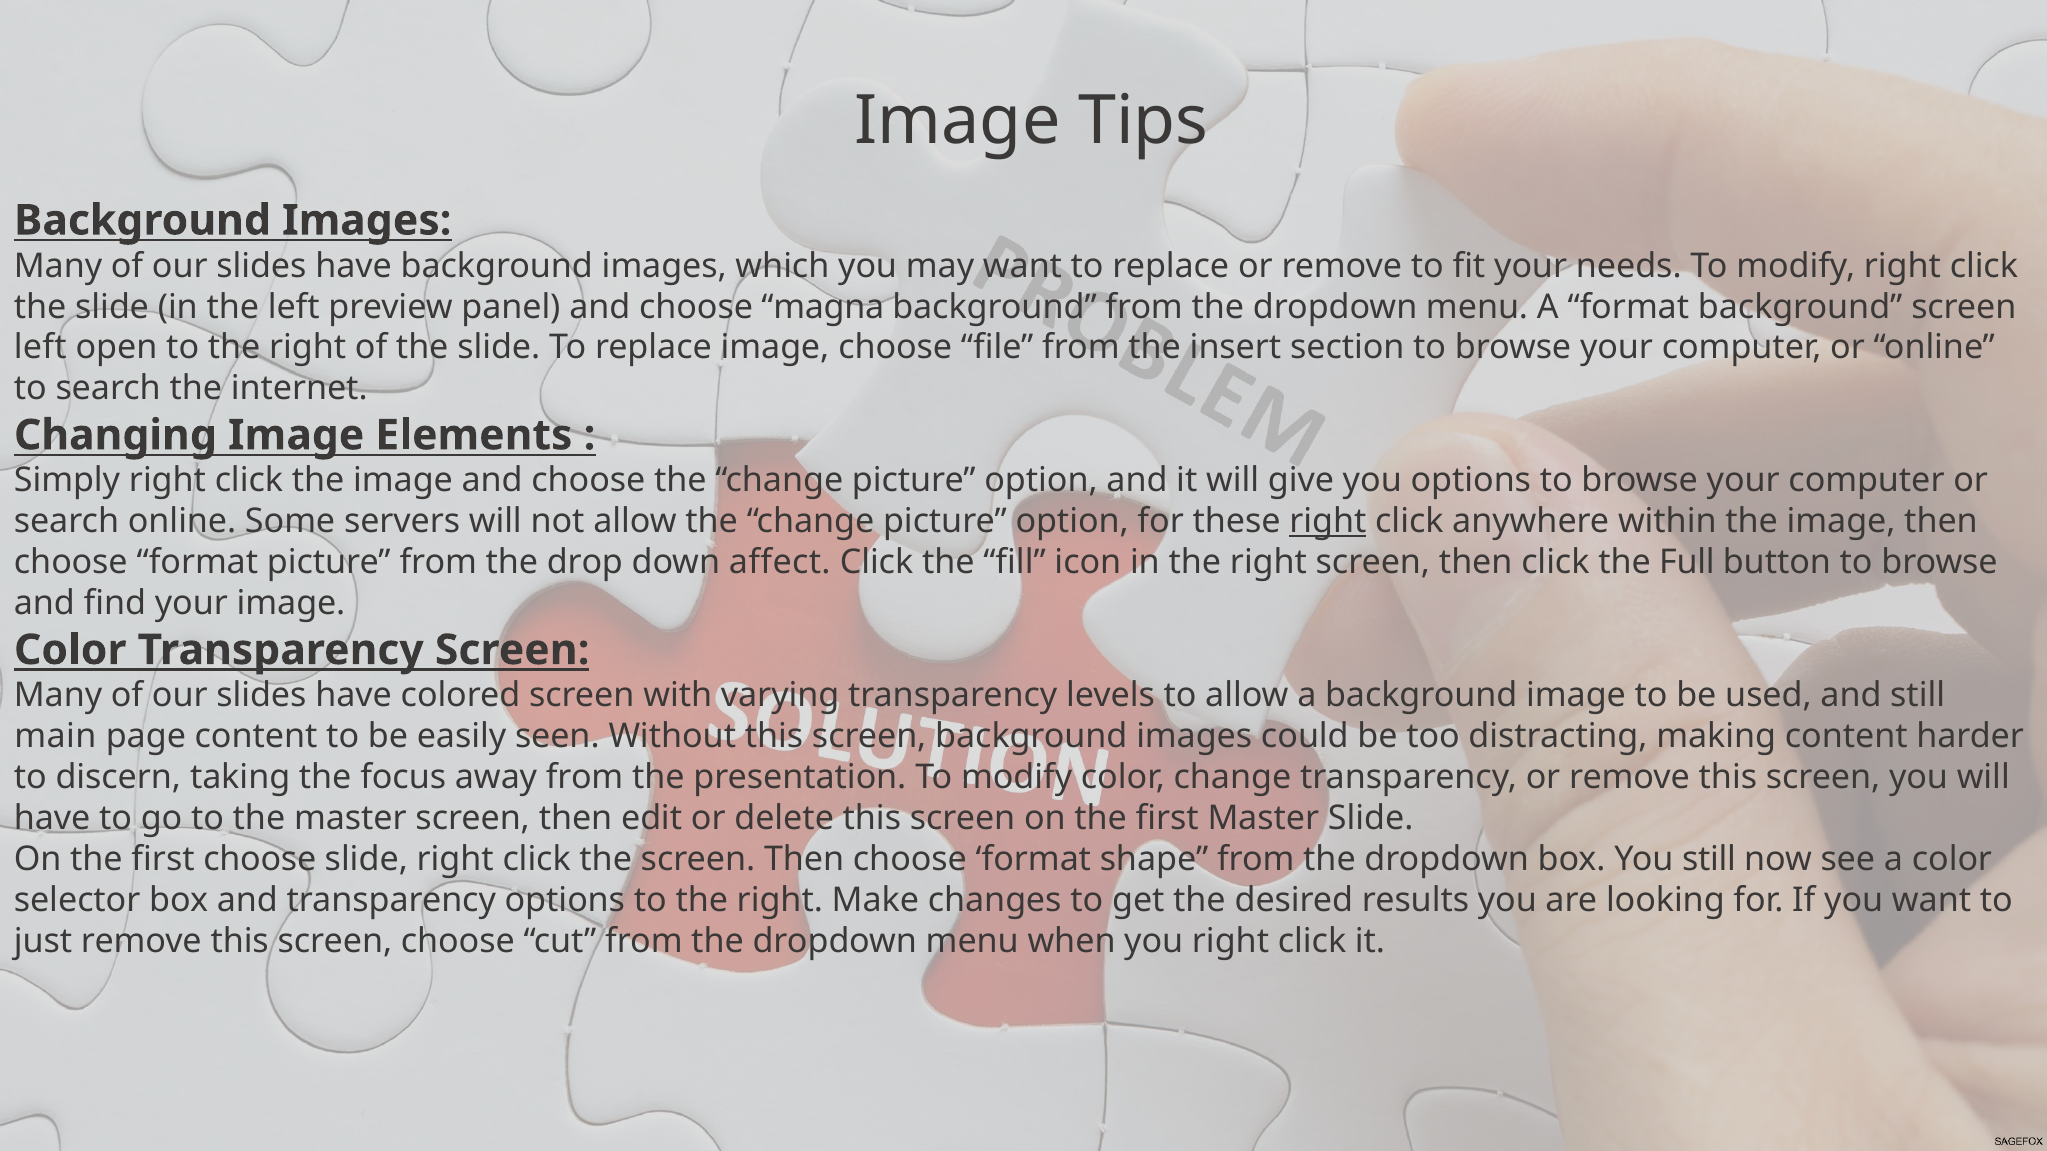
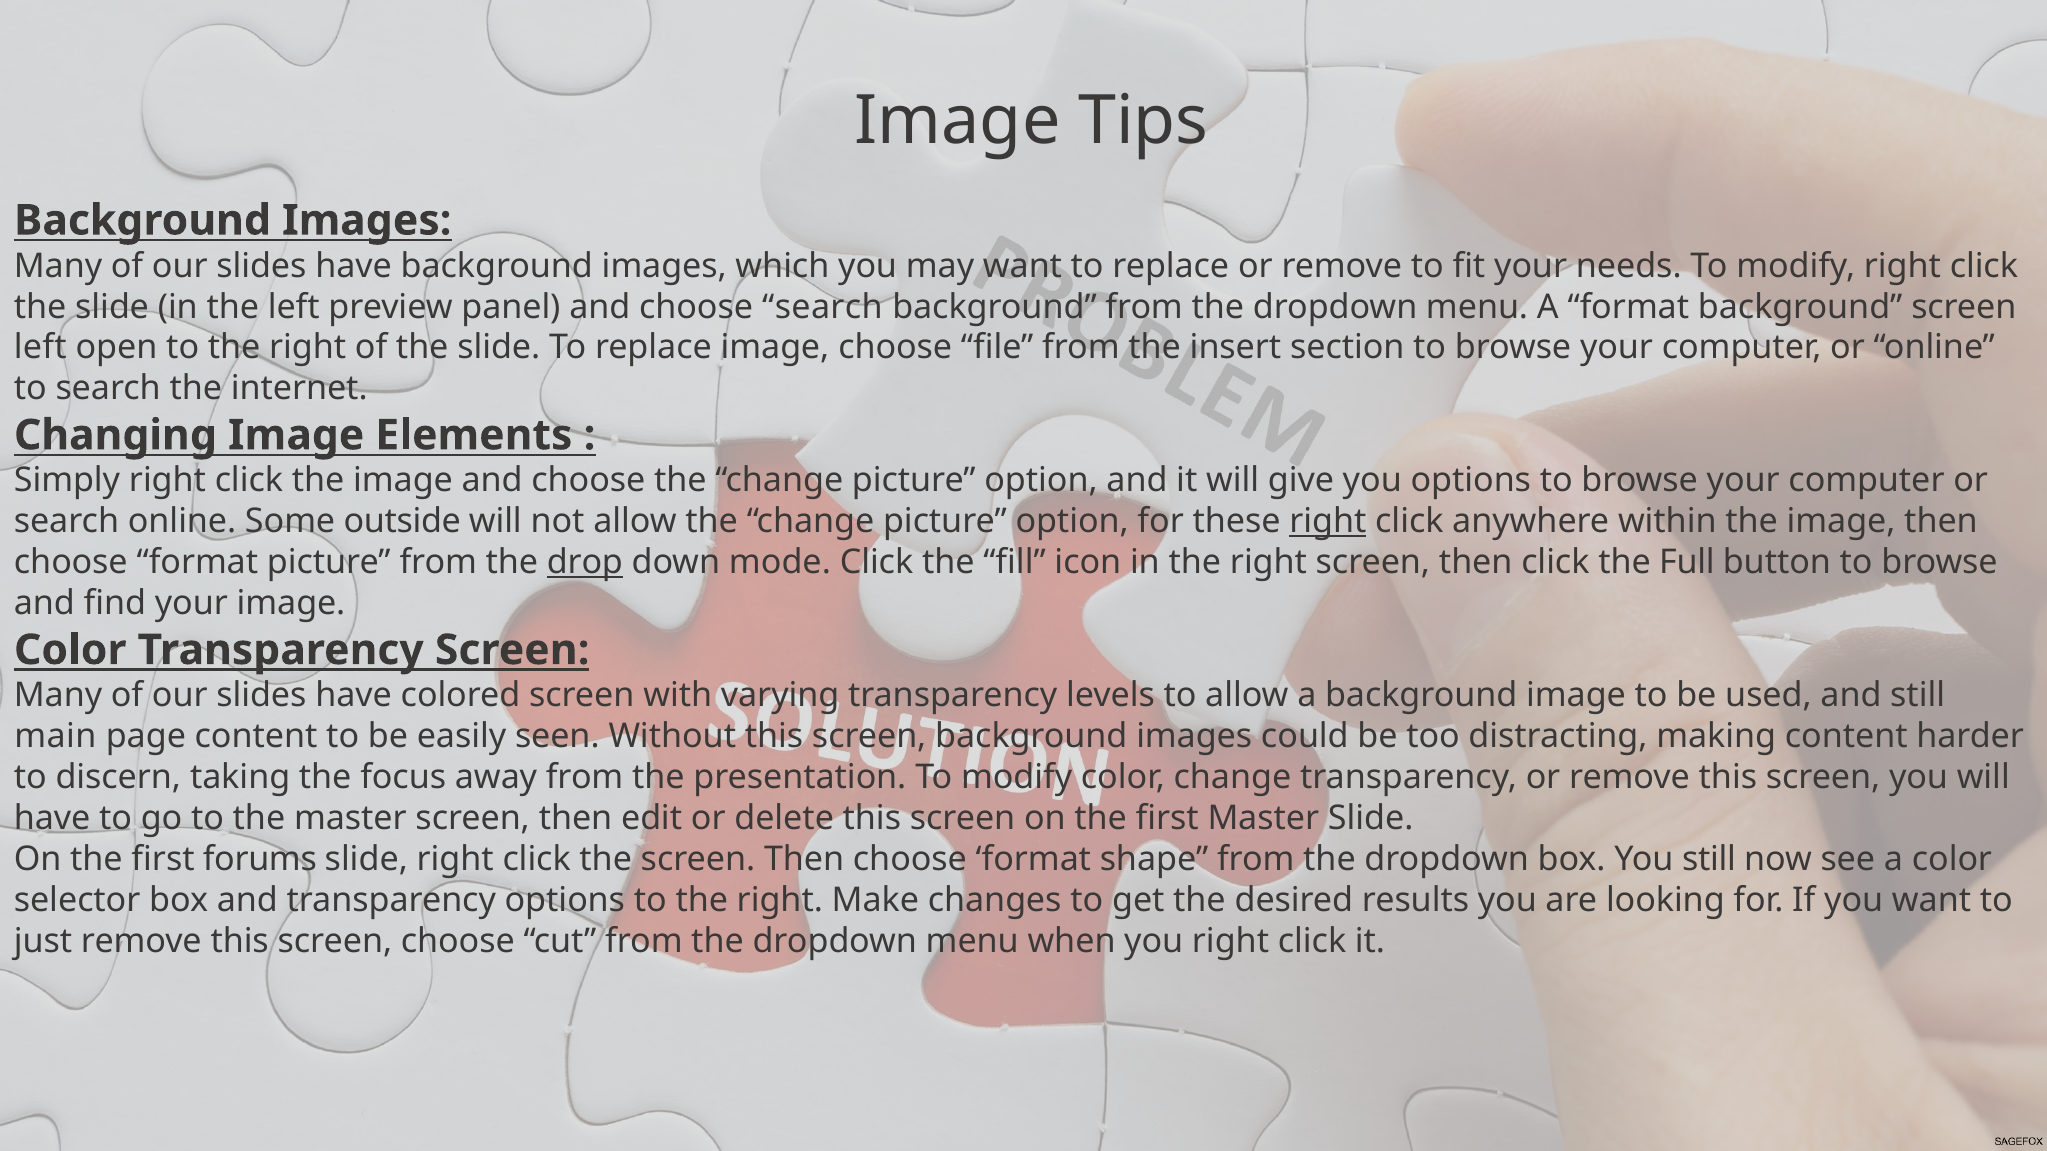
choose magna: magna -> search (822, 307)
servers: servers -> outside (402, 522)
drop underline: none -> present (585, 563)
affect: affect -> mode (780, 563)
first choose: choose -> forums (260, 859)
